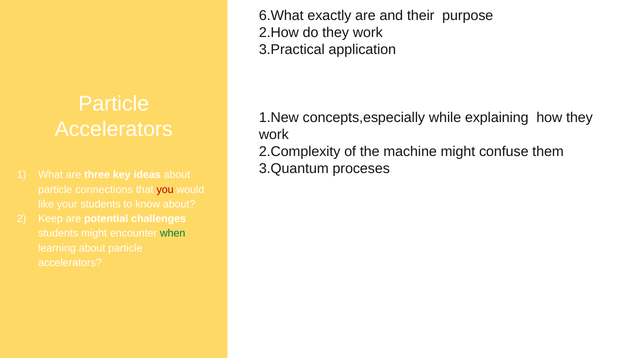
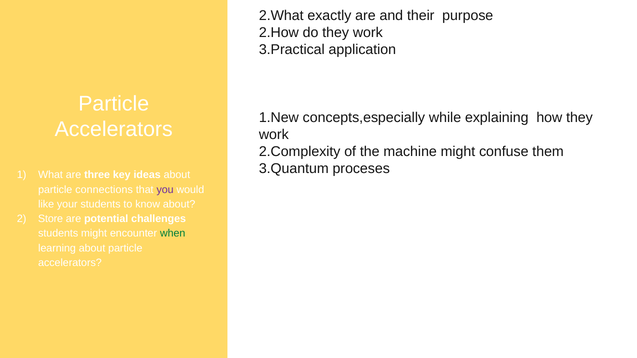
6.What: 6.What -> 2.What (281, 16)
you colour: red -> purple (165, 190)
Keep: Keep -> Store (51, 219)
